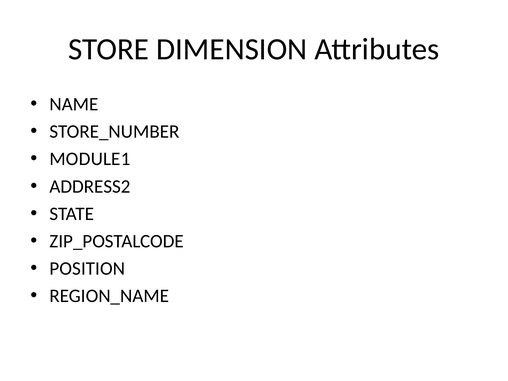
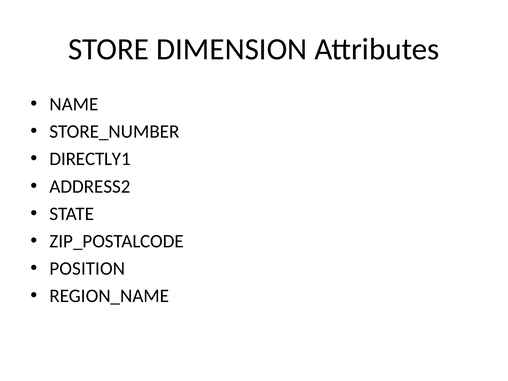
MODULE1: MODULE1 -> DIRECTLY1 (90, 159)
